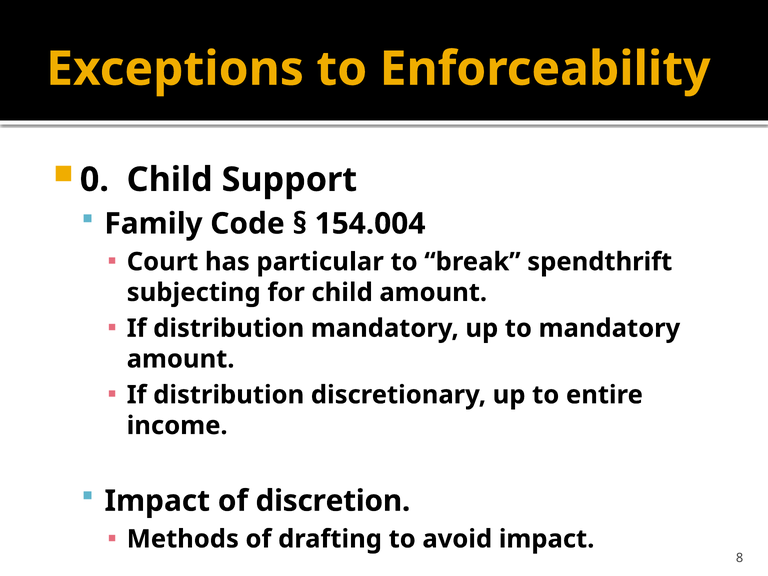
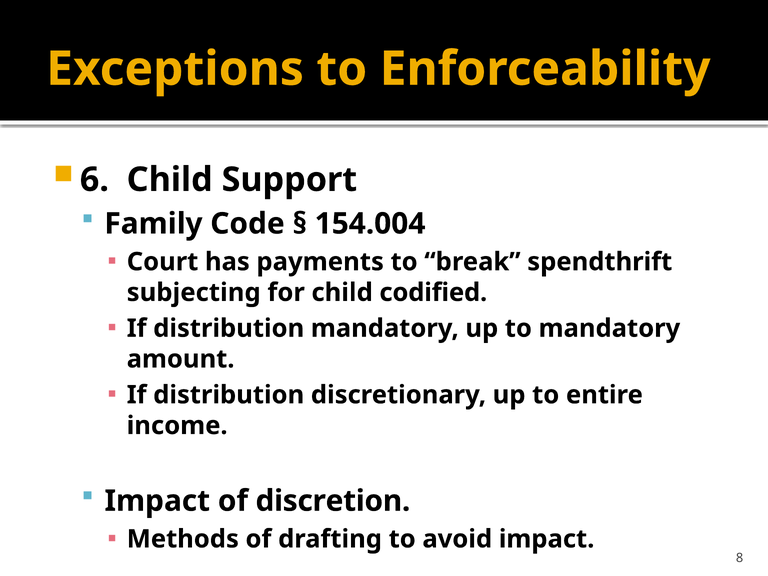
0: 0 -> 6 (94, 180)
particular: particular -> payments (320, 262)
child amount: amount -> codified (433, 293)
